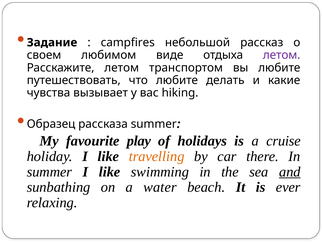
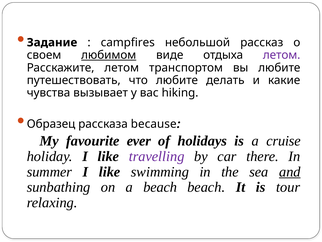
любимом underline: none -> present (109, 55)
рассказа summer: summer -> because (154, 124)
play: play -> ever (139, 140)
travelling colour: orange -> purple (157, 156)
a water: water -> beach (160, 187)
ever: ever -> tour (288, 187)
